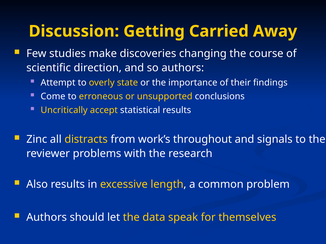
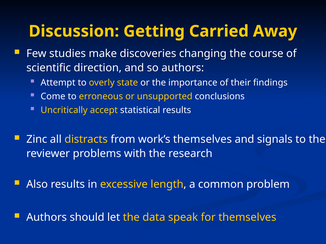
work’s throughout: throughout -> themselves (202, 140)
